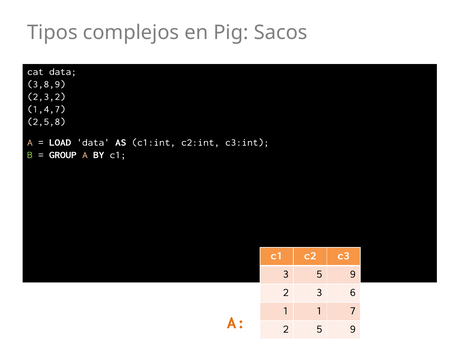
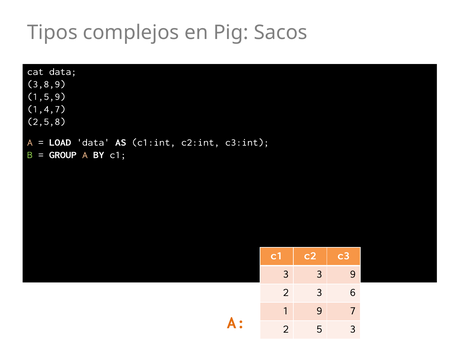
2,3,2: 2,3,2 -> 1,5,9 (46, 97)
3 5: 5 -> 3 (319, 274)
1 1: 1 -> 9 (319, 311)
2 5 9: 9 -> 3 (353, 329)
